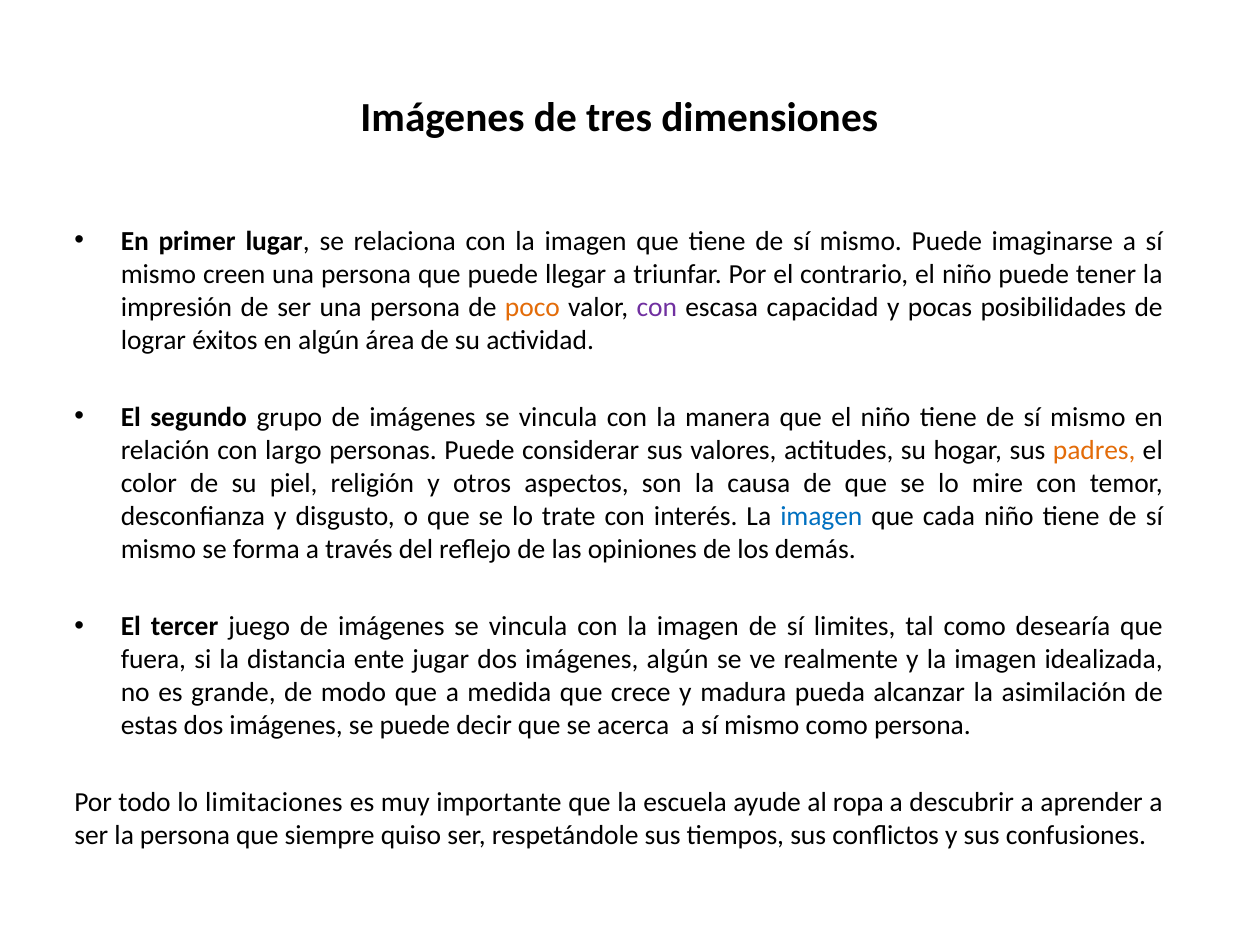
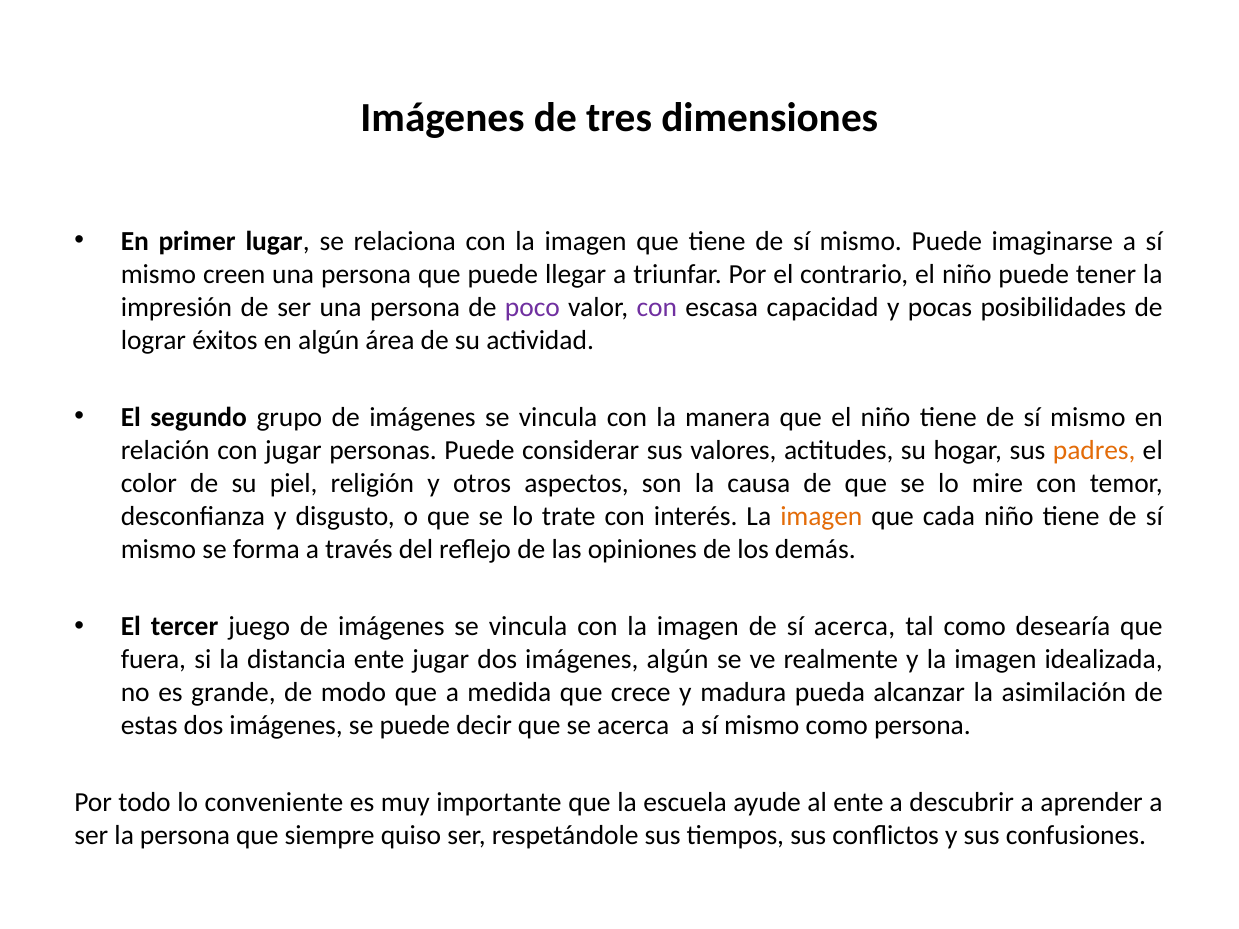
poco colour: orange -> purple (532, 308)
con largo: largo -> jugar (293, 451)
imagen colour: blue -> orange (821, 517)
sí limites: limites -> acerca (855, 627)
limitaciones: limitaciones -> conveniente (274, 803)
al ropa: ropa -> ente (858, 803)
